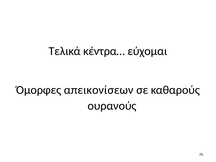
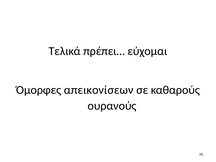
κέντρα…: κέντρα… -> πρέπει… (104, 51)
